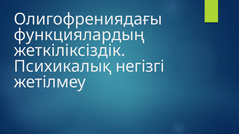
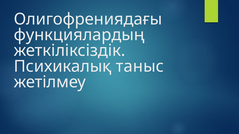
негізгі: негізгі -> таныс (140, 67)
